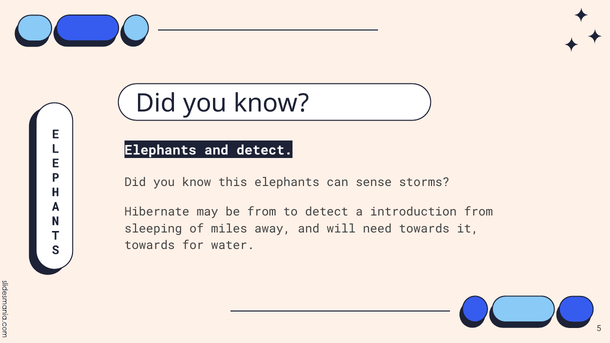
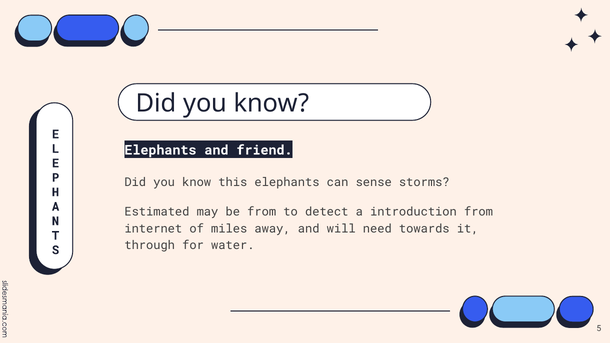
and detect: detect -> friend (264, 150)
Hibernate: Hibernate -> Estimated (157, 212)
sleeping: sleeping -> internet (153, 229)
towards: towards -> through (150, 245)
